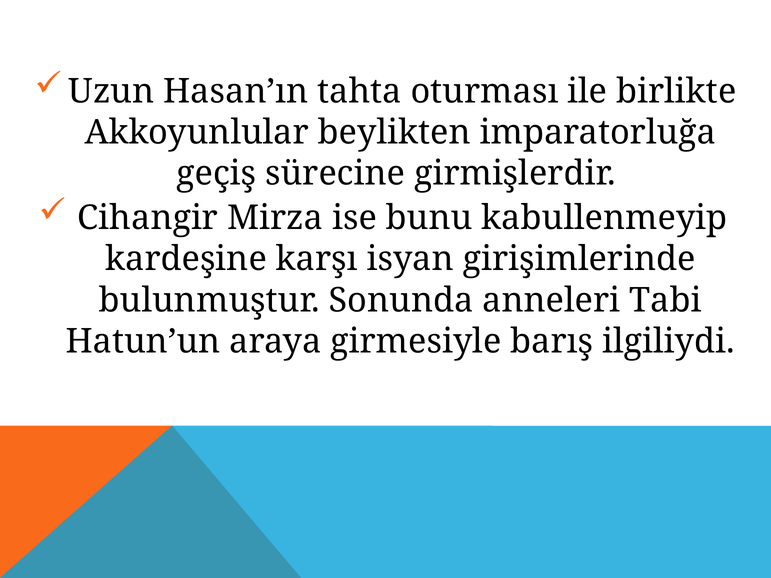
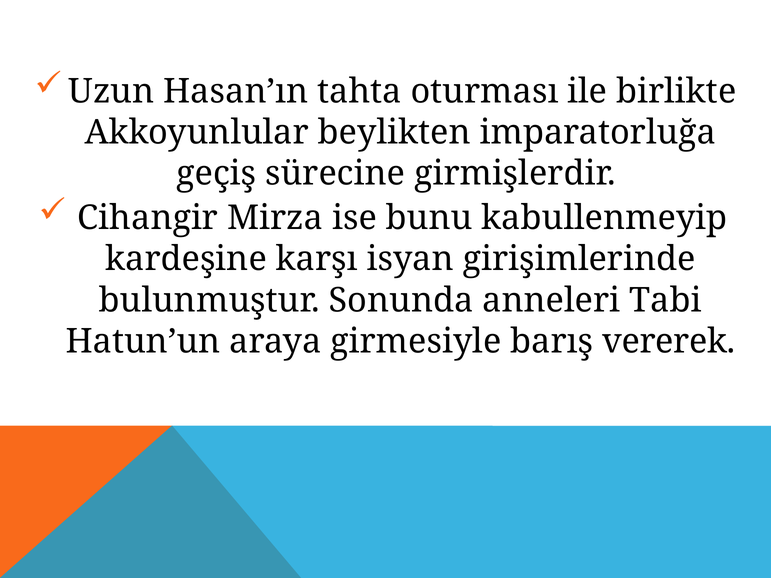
ilgiliydi: ilgiliydi -> vererek (669, 341)
